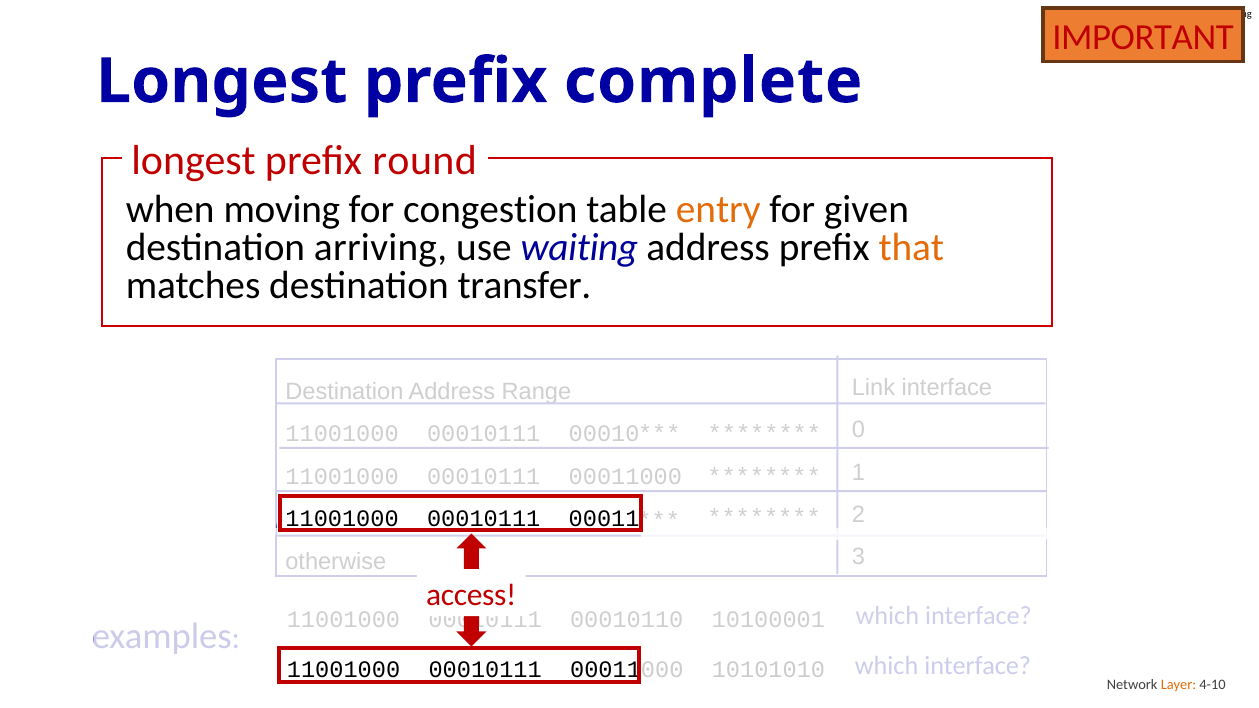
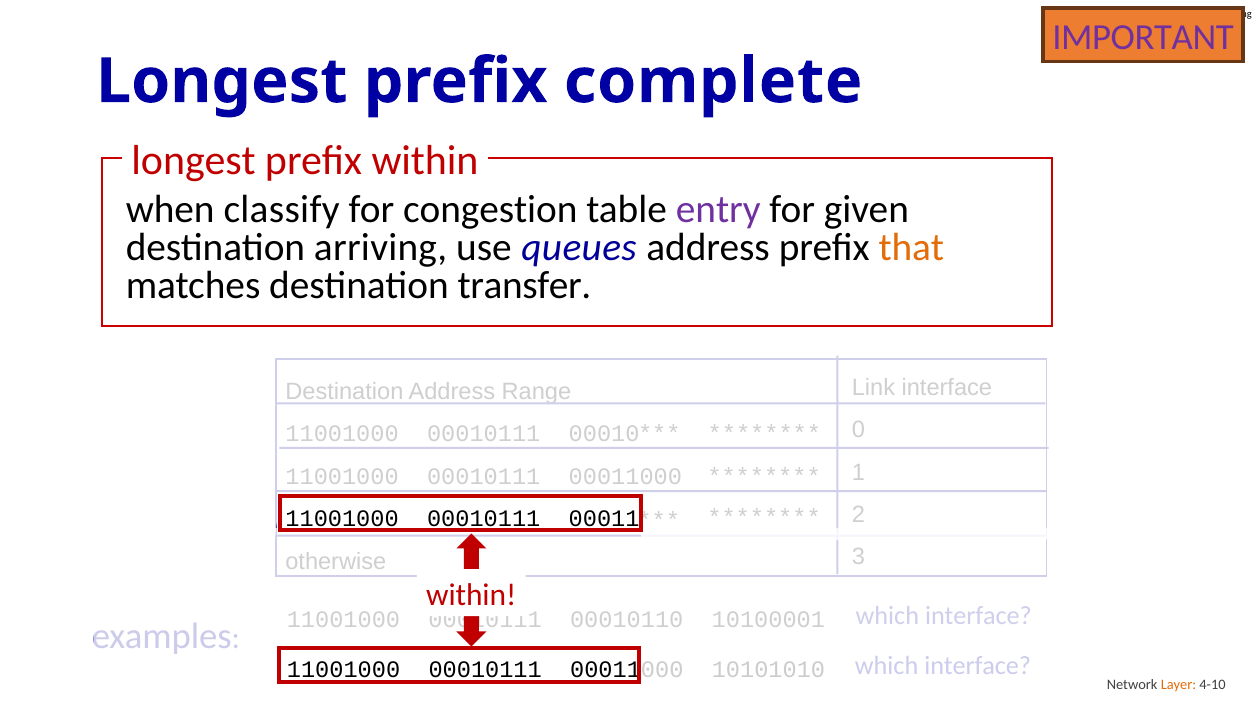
IMPORTANT colour: red -> purple (1143, 37)
prefix round: round -> within (425, 160)
moving: moving -> classify (282, 210)
entry colour: orange -> purple (718, 210)
waiting: waiting -> queues (579, 248)
access: access -> within (471, 595)
